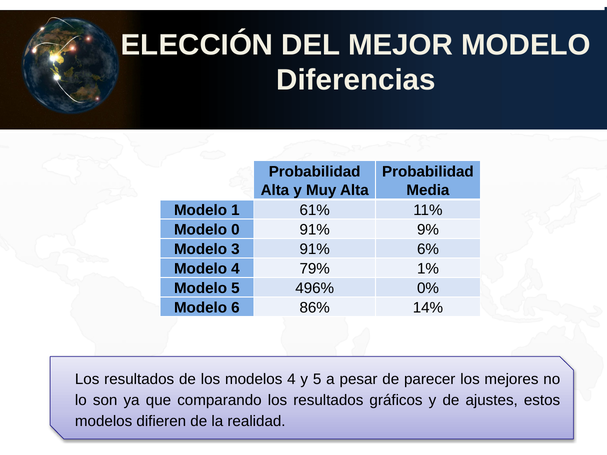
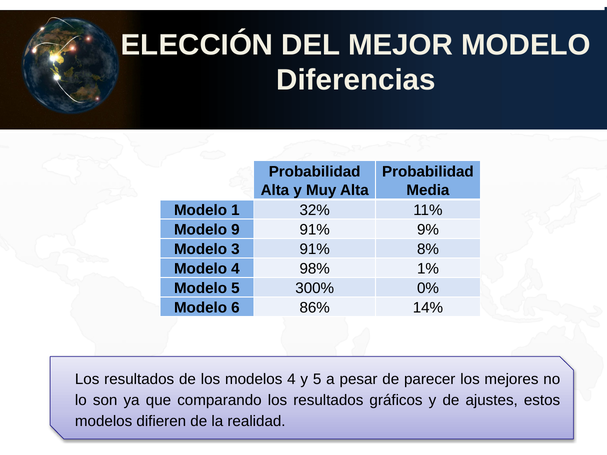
61%: 61% -> 32% (315, 210)
0: 0 -> 9 (235, 230)
6%: 6% -> 8% (428, 249)
79%: 79% -> 98% (315, 269)
496%: 496% -> 300% (315, 288)
